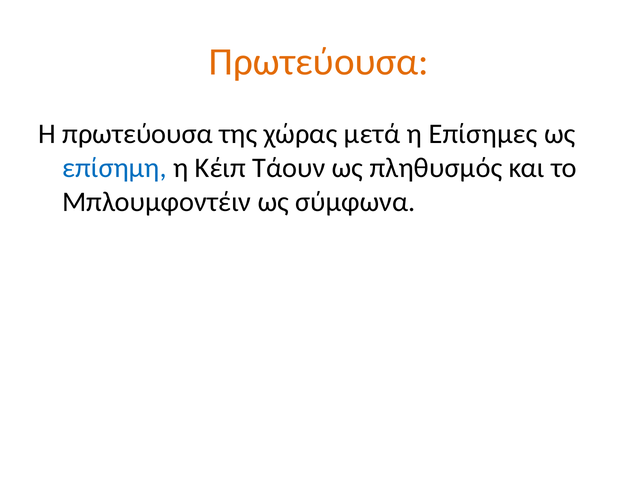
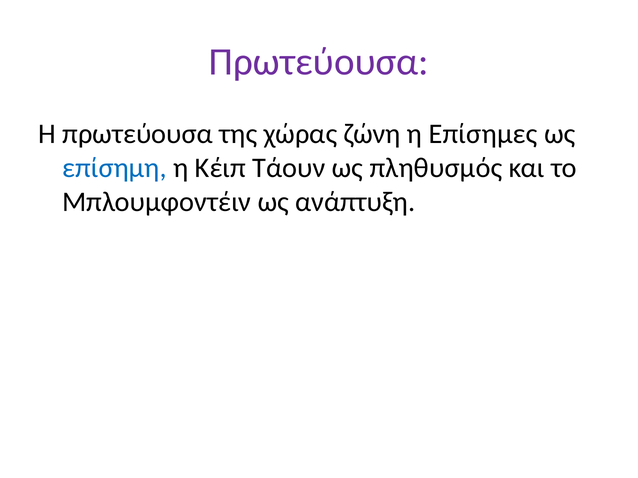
Πρωτεύουσα colour: orange -> purple (319, 62)
μετά: μετά -> ζώνη (372, 134)
σύμφωνα: σύμφωνα -> ανάπτυξη (355, 202)
